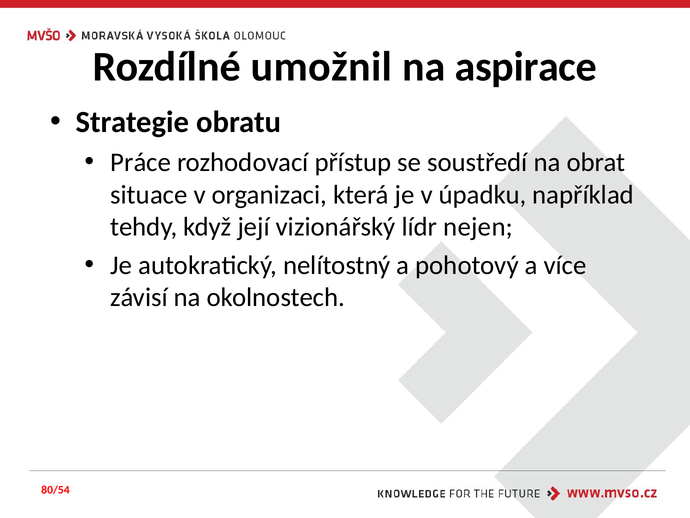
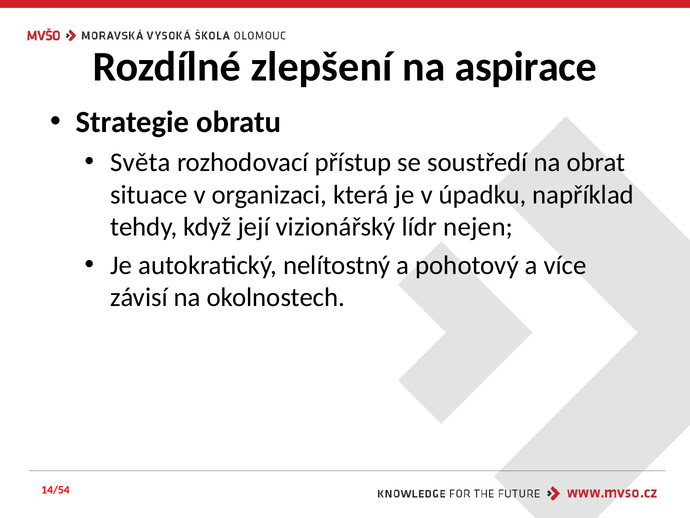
umožnil: umožnil -> zlepšení (322, 67)
Práce: Práce -> Světa (141, 162)
80/54: 80/54 -> 14/54 (55, 490)
